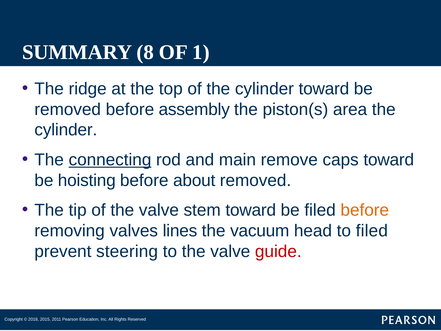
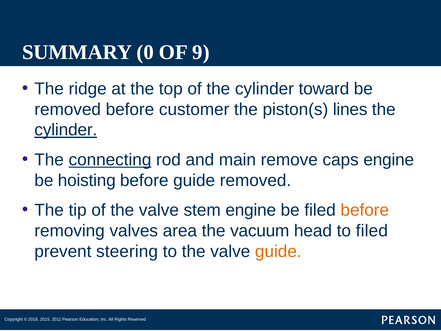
8: 8 -> 0 (145, 52)
1: 1 -> 9 (201, 52)
assembly: assembly -> customer (194, 109)
area: area -> lines (350, 109)
cylinder underline: none -> present (66, 130)
caps toward: toward -> engine (389, 160)
before about: about -> guide (194, 180)
stem toward: toward -> engine (251, 210)
lines: lines -> area (180, 231)
guide colour: red -> orange (278, 251)
